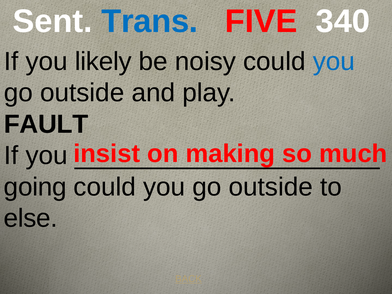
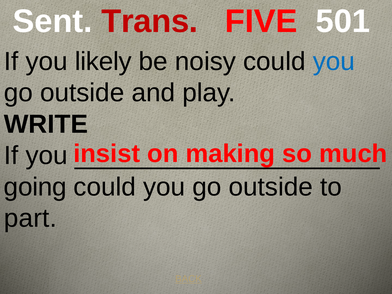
Trans colour: blue -> red (150, 21)
340: 340 -> 501 (343, 21)
FAULT: FAULT -> WRITE (46, 124)
else: else -> part (30, 218)
